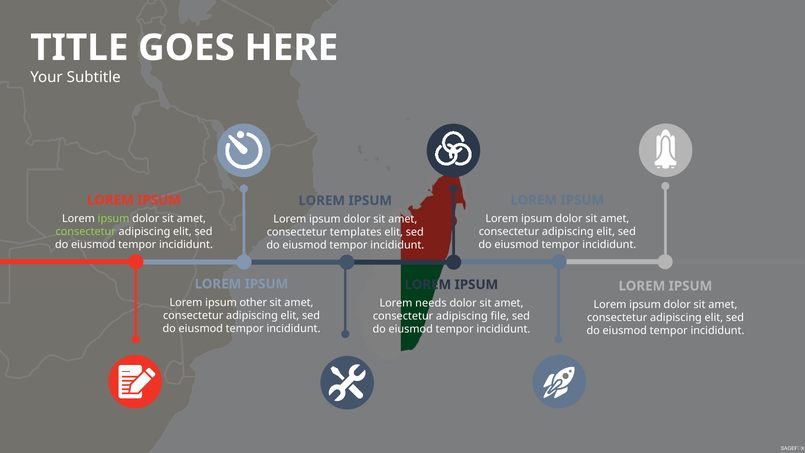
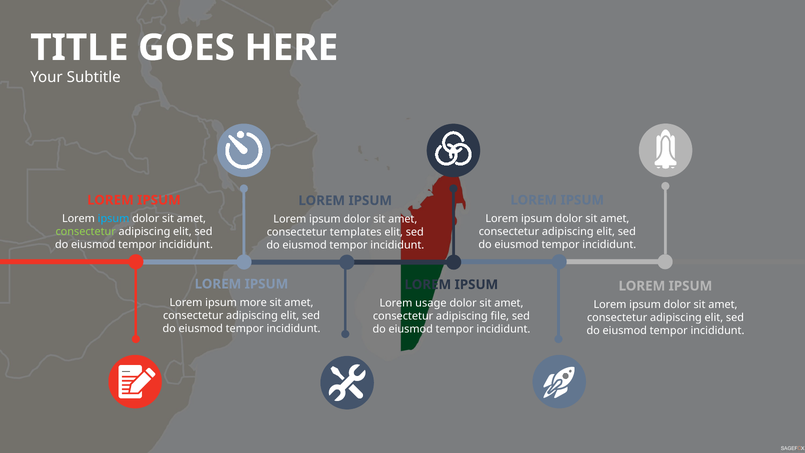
ipsum colour: light green -> light blue (114, 218)
other: other -> more (253, 302)
needs: needs -> usage (431, 303)
